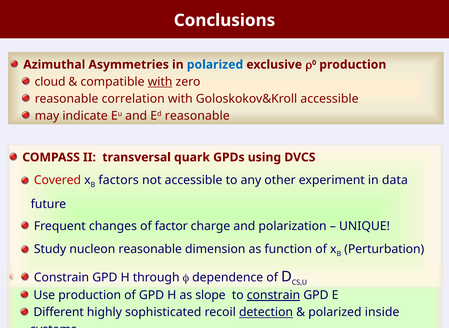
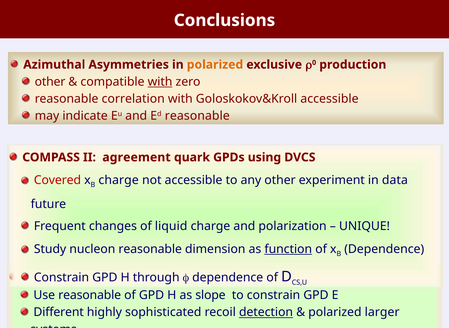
polarized colour: blue -> orange (215, 65)
cloud: cloud -> other (50, 82)
transversal: transversal -> agreement (137, 157)
factors: factors -> charge (119, 180)
factor: factor -> liquid (171, 226)
function underline: none -> present (288, 249)
Perturbation: Perturbation -> Dependence (384, 249)
Use production: production -> reasonable (90, 295)
constrain underline: present -> none (274, 295)
polarized inside: inside -> larger (382, 312)
